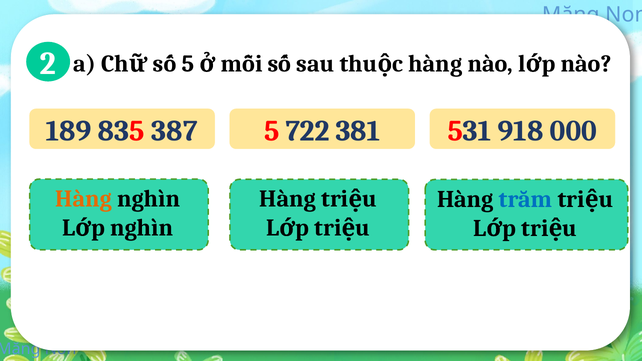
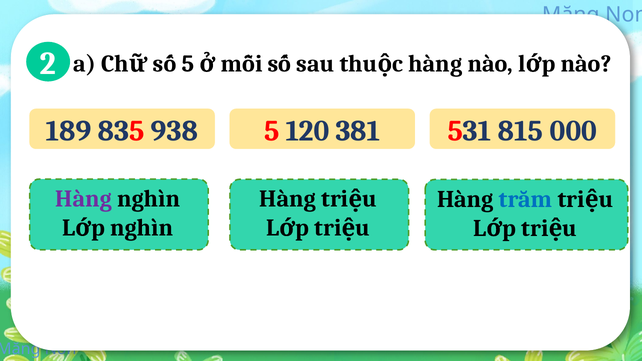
387: 387 -> 938 (174, 131)
722: 722 -> 120 (308, 131)
918: 918 -> 815 (520, 131)
Hàng colour: orange -> purple (84, 199)
